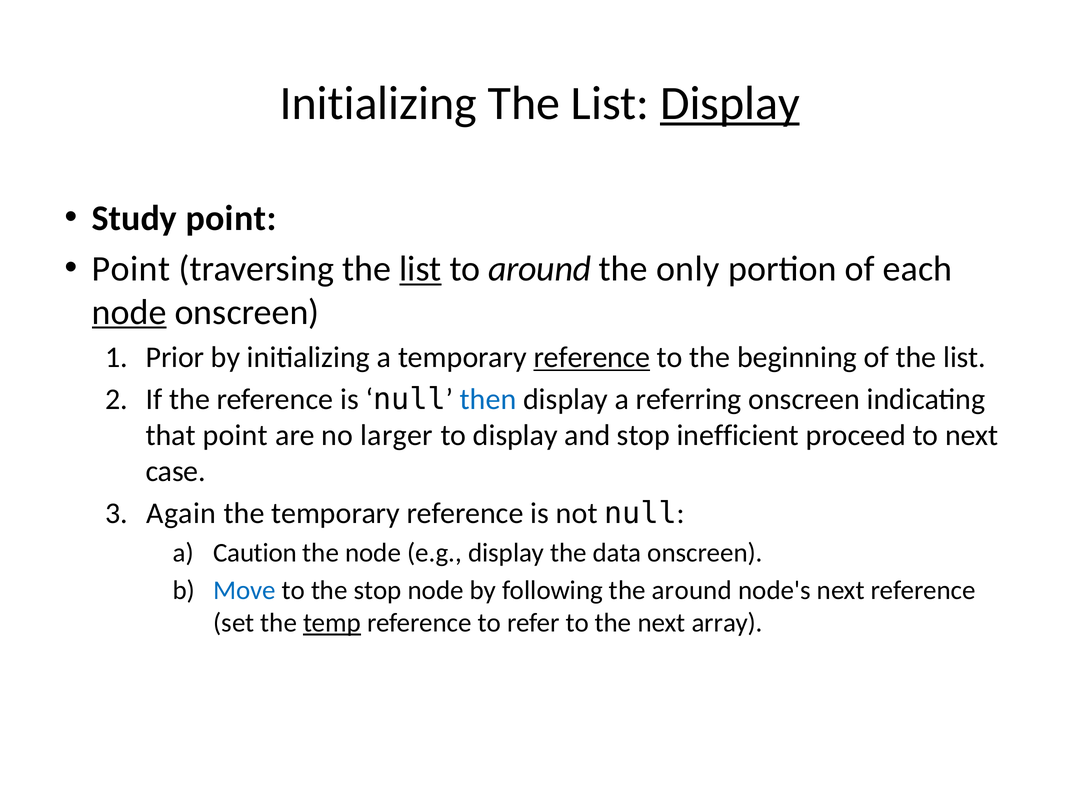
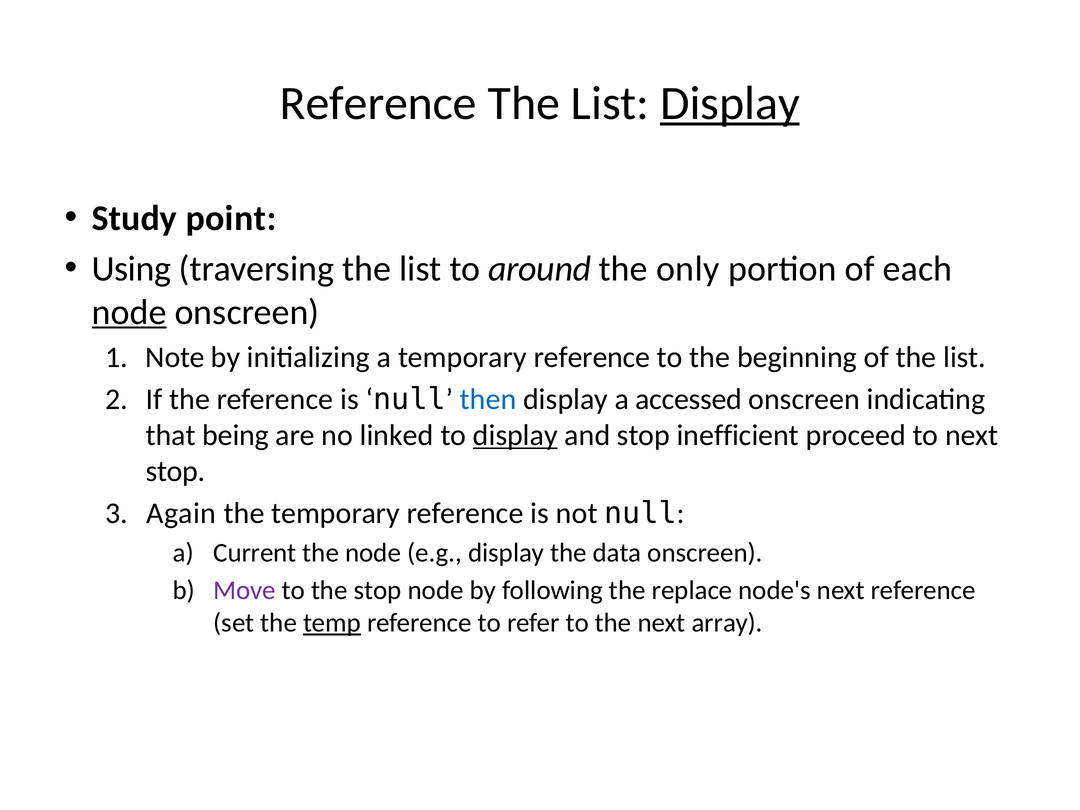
Initializing: Initializing -> Reference (378, 103)
Point: Point -> Using (131, 269)
list underline: present -> none (420, 269)
Prior: Prior -> Note (175, 357)
reference underline: present -> none (592, 357)
referring: referring -> accessed (689, 399)
that point: point -> being (236, 435)
larger: larger -> linked (397, 435)
display underline: none -> present (515, 435)
case: case -> stop (176, 471)
Caution: Caution -> Current (255, 553)
Move colour: blue -> purple (245, 591)
the around: around -> replace (692, 591)
